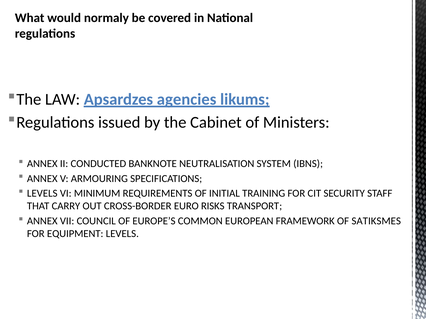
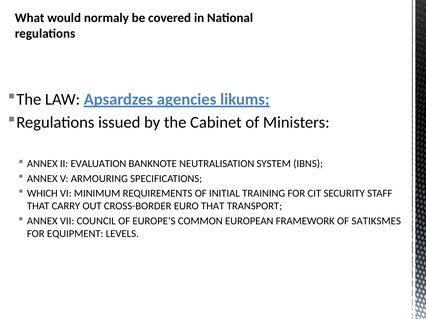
CONDUCTED: CONDUCTED -> EVALUATION (98, 164)
LEVELS: LEVELS -> WHICH (42, 194)
EURO RISKS: RISKS -> THAT (213, 206)
